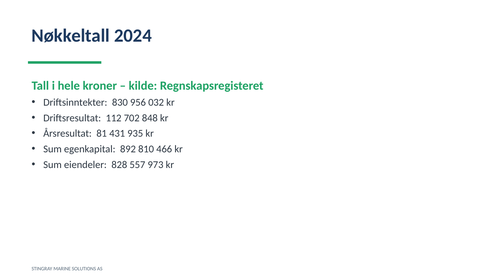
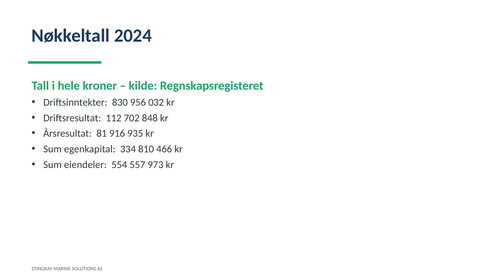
431: 431 -> 916 (117, 133)
892: 892 -> 334 (128, 149)
828: 828 -> 554 (119, 164)
